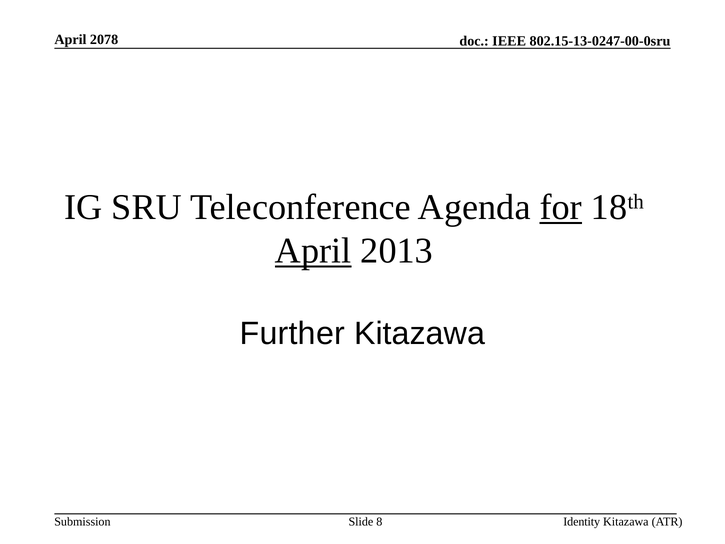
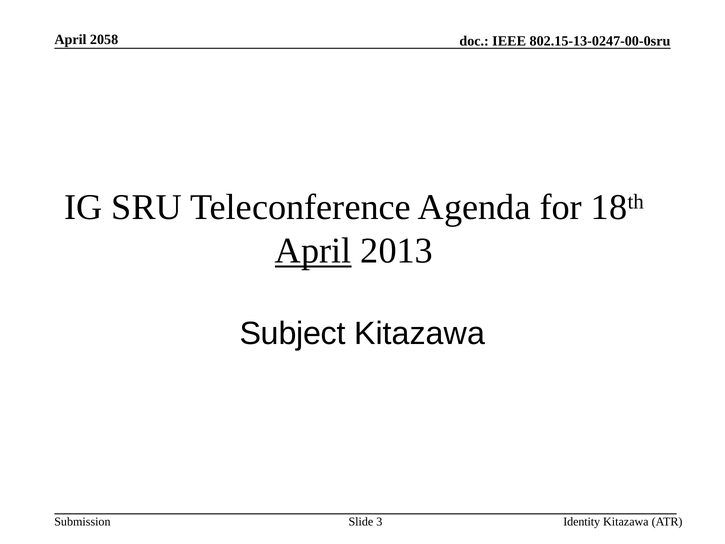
2078: 2078 -> 2058 (104, 40)
for underline: present -> none (561, 207)
Further: Further -> Subject (293, 333)
8: 8 -> 3 (379, 521)
